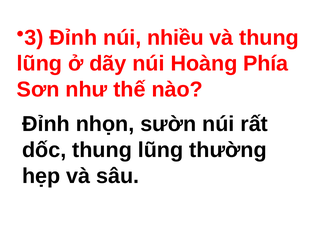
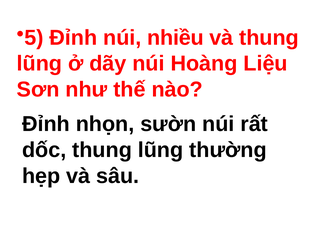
3: 3 -> 5 (34, 38)
Phía: Phía -> Liệu (266, 63)
